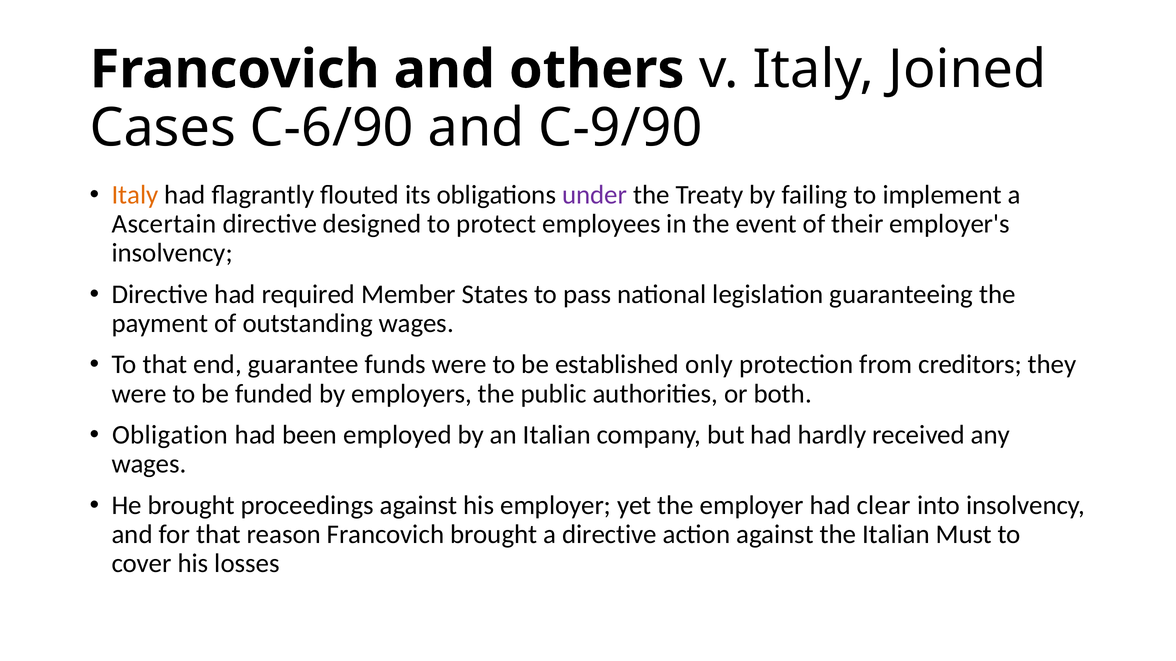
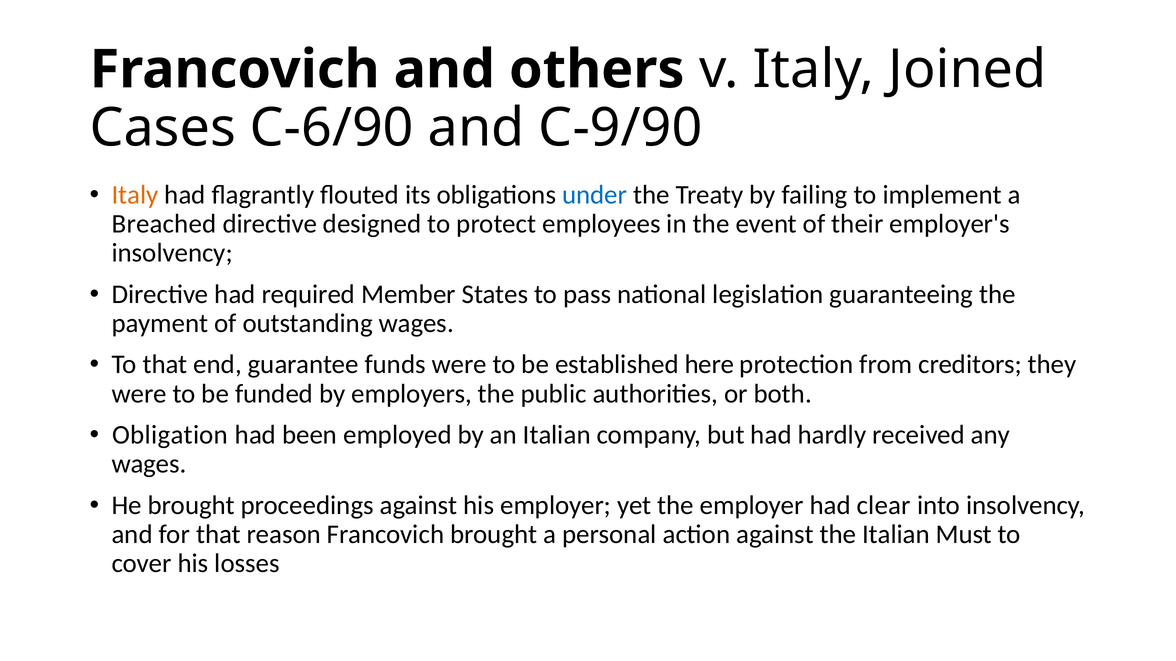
under colour: purple -> blue (595, 195)
Ascertain: Ascertain -> Breached (164, 224)
only: only -> here (709, 365)
a directive: directive -> personal (609, 535)
